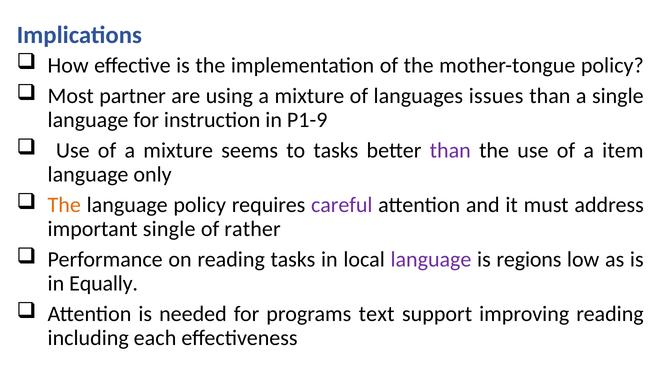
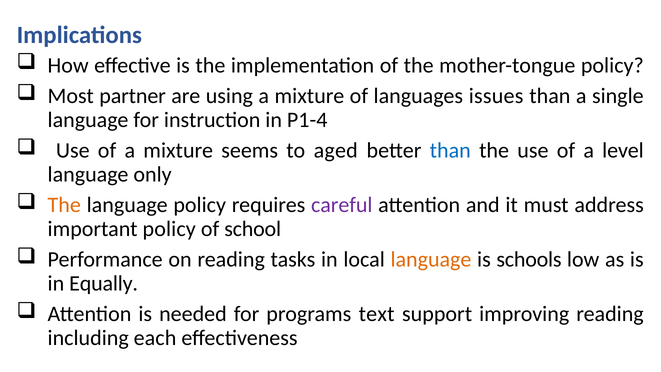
P1-9: P1-9 -> P1-4 (307, 120)
to tasks: tasks -> aged (336, 150)
than colour: purple -> blue (450, 150)
item: item -> level (623, 150)
important single: single -> policy (169, 229)
rather: rather -> school (253, 229)
language colour: purple -> orange (431, 259)
regions: regions -> schools (529, 259)
